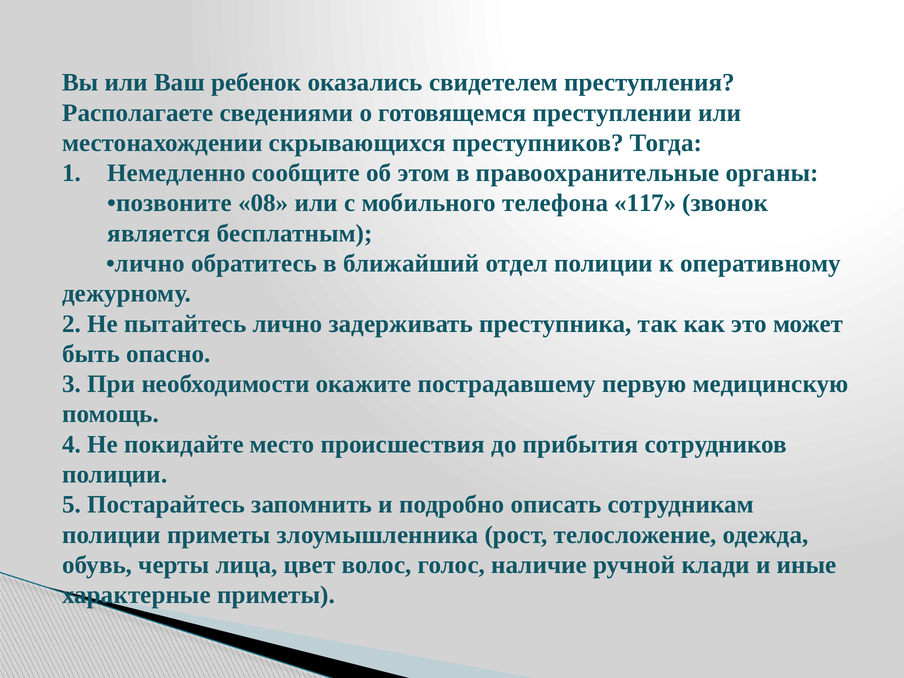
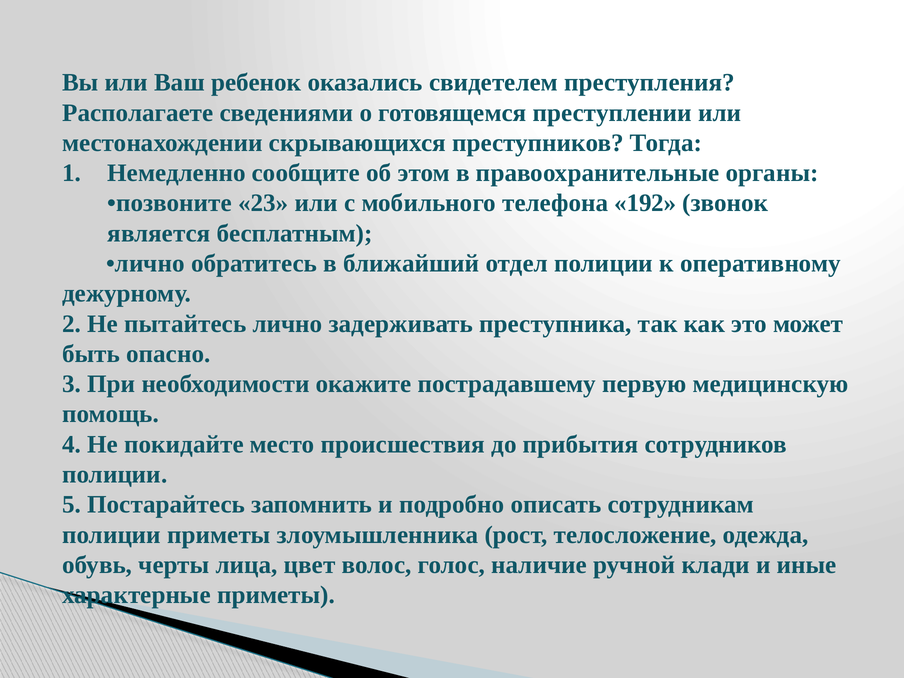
08: 08 -> 23 (263, 203)
117: 117 -> 192 (645, 203)
